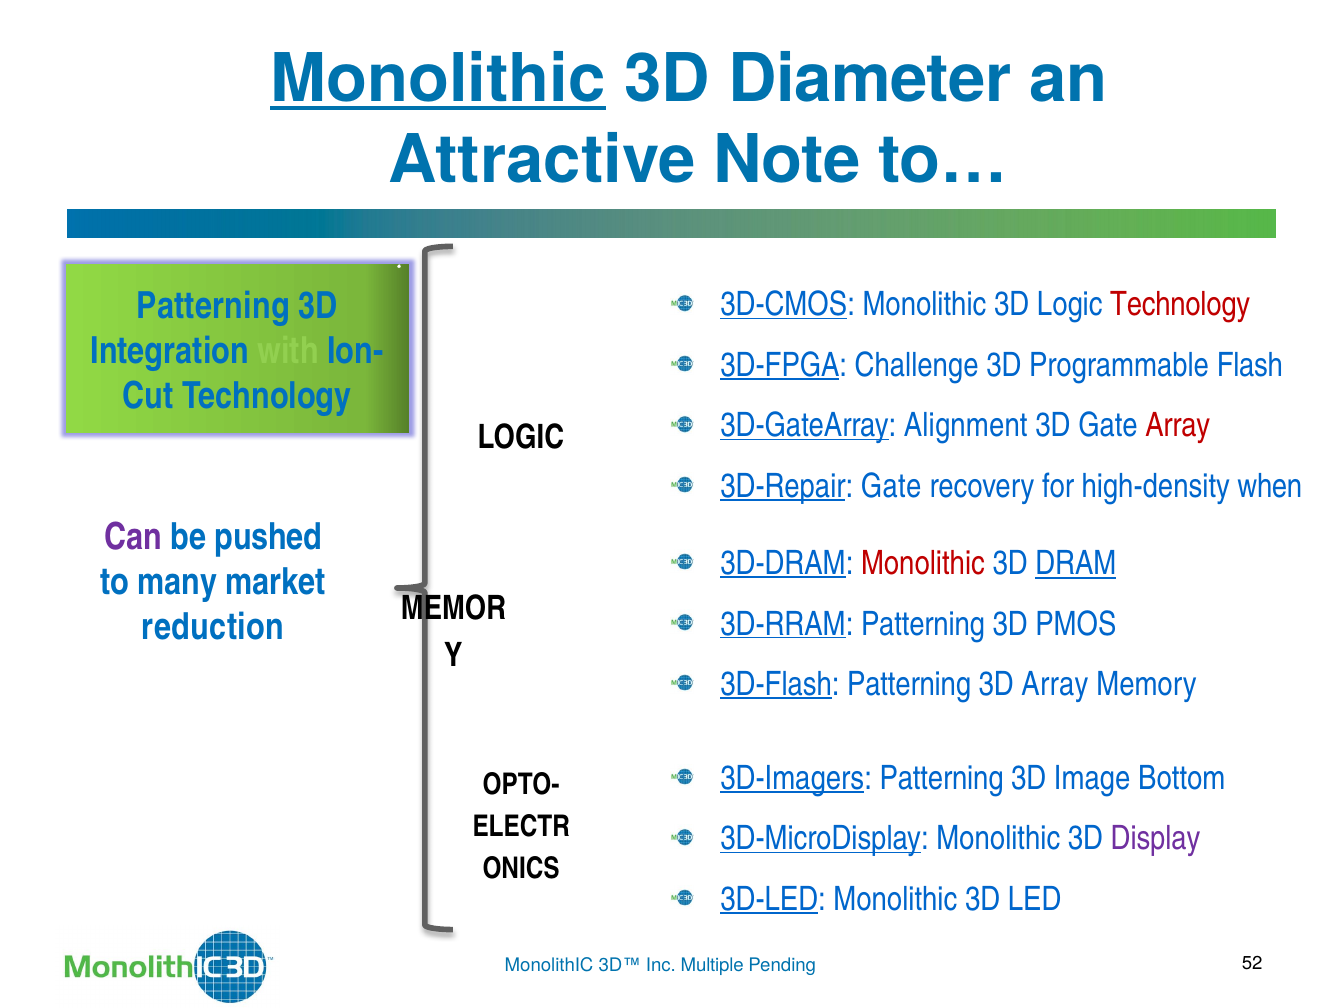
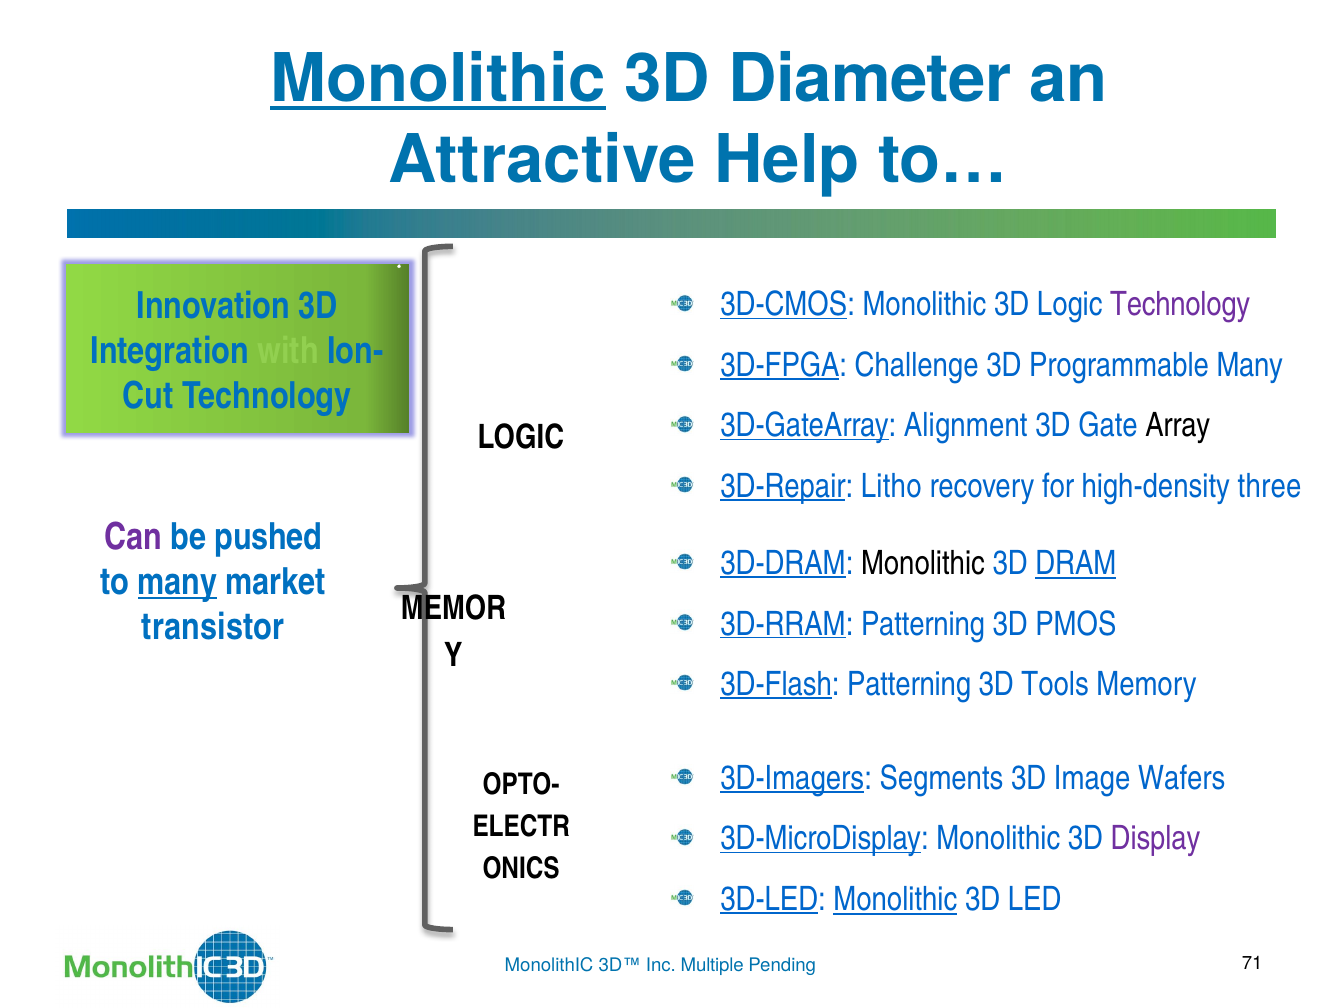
Note: Note -> Help (787, 160)
Technology colour: red -> purple (1180, 305)
Patterning: Patterning -> Innovation (213, 306)
Programmable Flash: Flash -> Many (1250, 365)
Array colour: red -> black (1178, 426)
3D-Repair Gate: Gate -> Litho (891, 486)
when: when -> three (1270, 486)
Monolithic colour: red -> black (923, 563)
many underline: none -> present (177, 582)
reduction: reduction -> transistor (213, 627)
3D Array: Array -> Tools (1055, 684)
3D-Imagers Patterning: Patterning -> Segments (942, 778)
Bottom: Bottom -> Wafers (1182, 778)
Monolithic underline: none -> present (895, 899)
52: 52 -> 71 (1252, 963)
